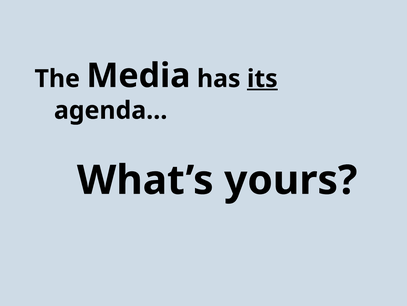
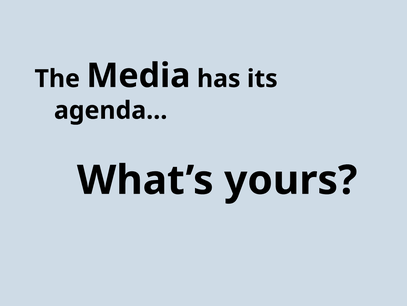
its underline: present -> none (262, 79)
